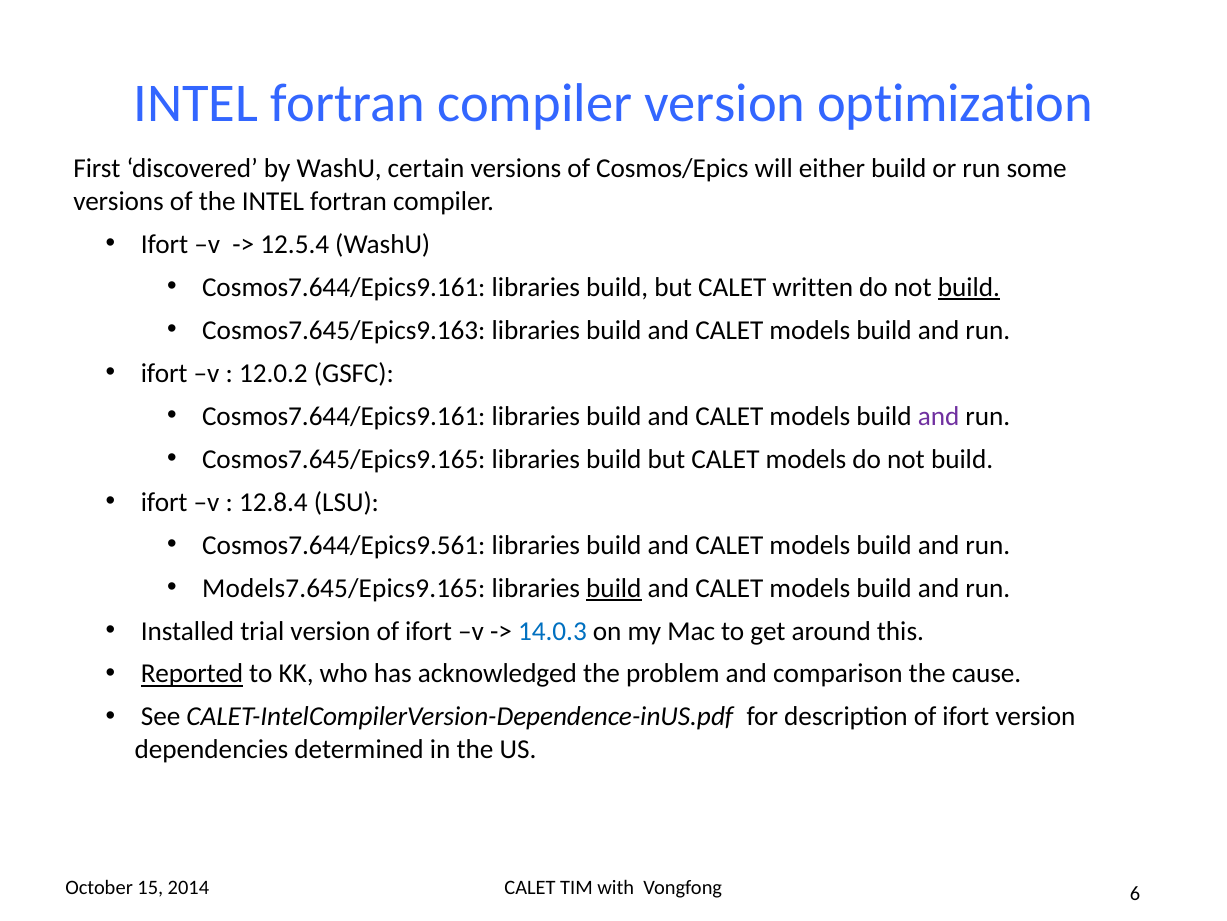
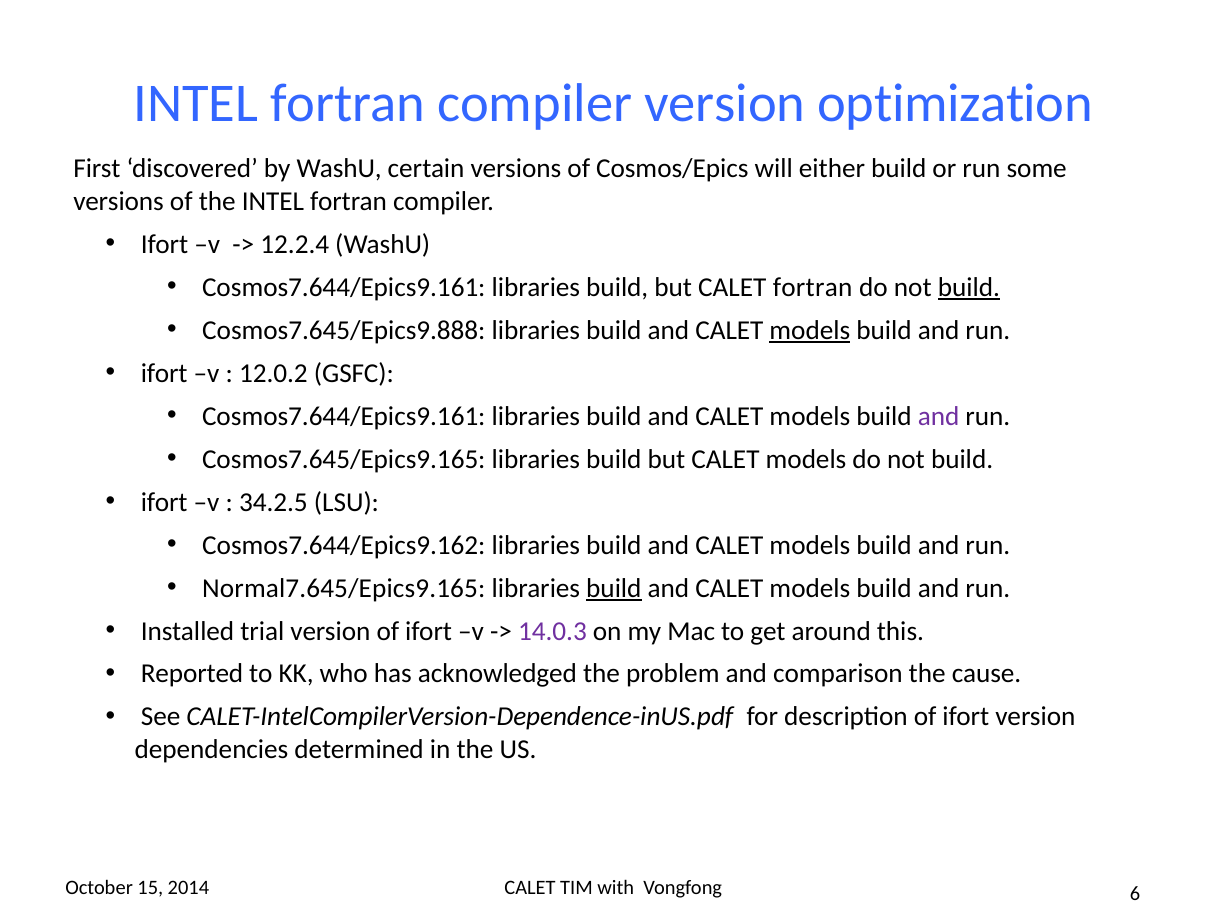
12.5.4: 12.5.4 -> 12.2.4 (295, 244)
CALET written: written -> fortran (813, 287)
Cosmos7.645/Epics9.163: Cosmos7.645/Epics9.163 -> Cosmos7.645/Epics9.888 (344, 330)
models underline: none -> present (810, 330)
12.8.4: 12.8.4 -> 34.2.5 (273, 502)
Cosmos7.644/Epics9.561: Cosmos7.644/Epics9.561 -> Cosmos7.644/Epics9.162 (344, 545)
Models7.645/Epics9.165: Models7.645/Epics9.165 -> Normal7.645/Epics9.165 (344, 588)
14.0.3 colour: blue -> purple (552, 630)
Reported underline: present -> none (192, 673)
